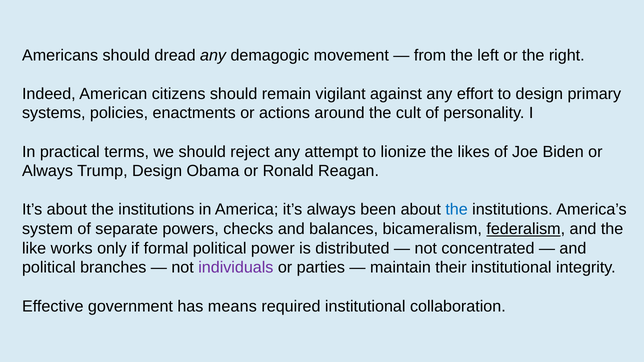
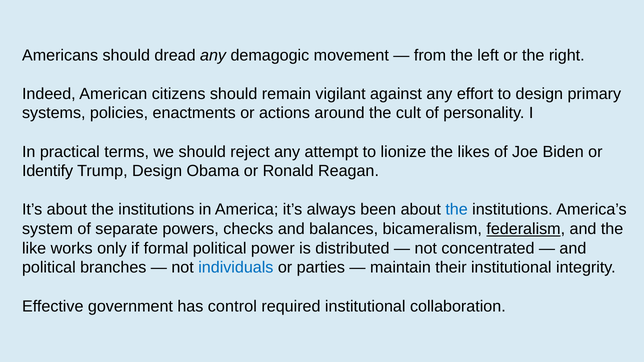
Always: Always -> Identify (48, 171)
individuals colour: purple -> blue (236, 268)
means: means -> control (232, 306)
